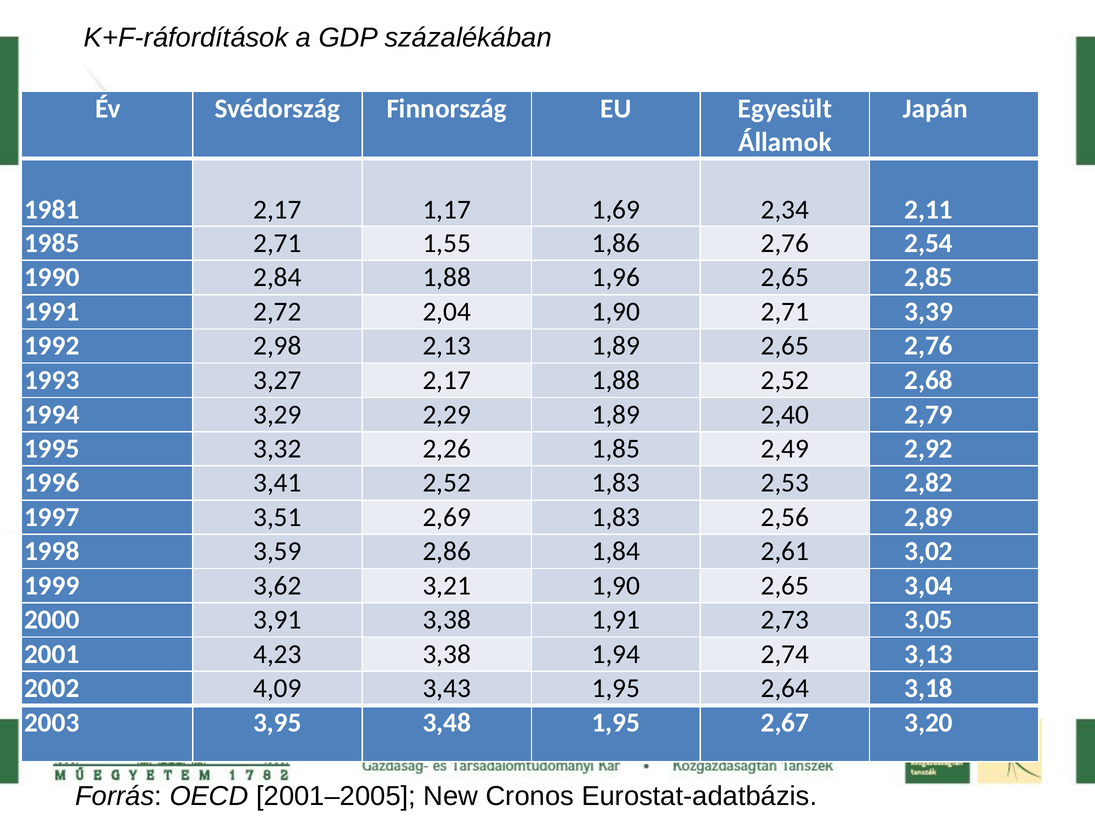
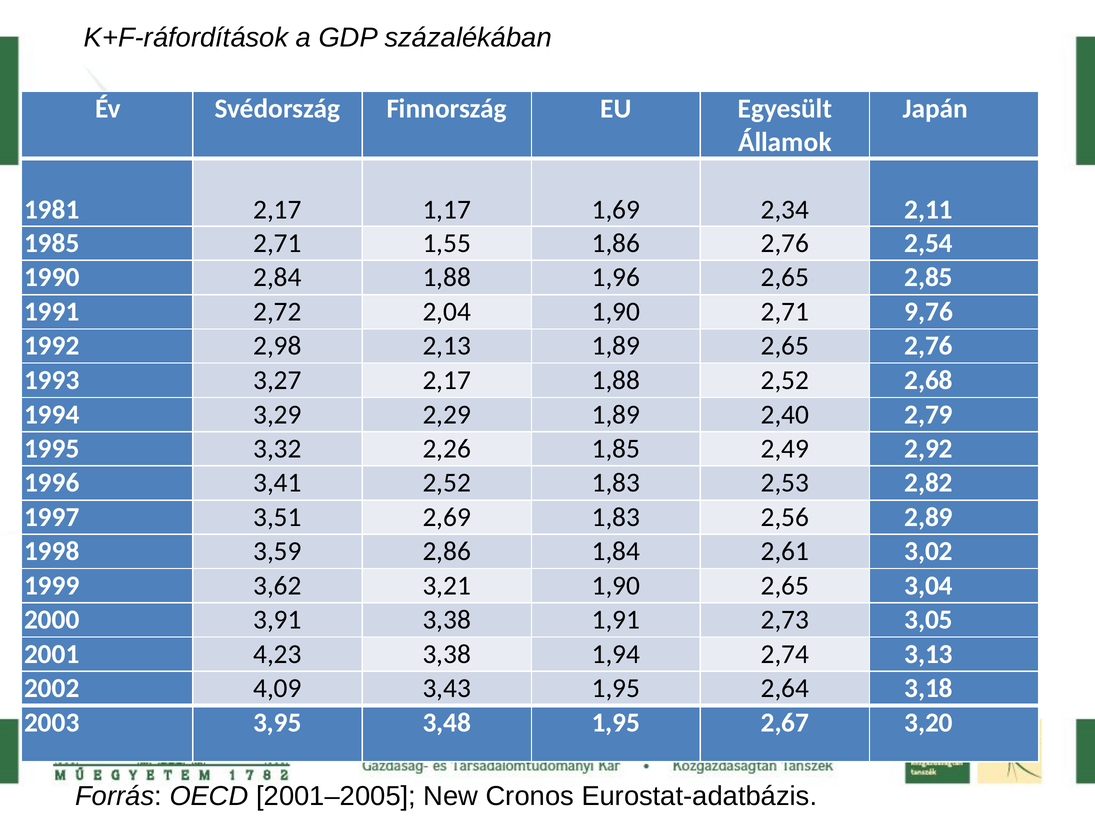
3,39: 3,39 -> 9,76 (929, 312)
